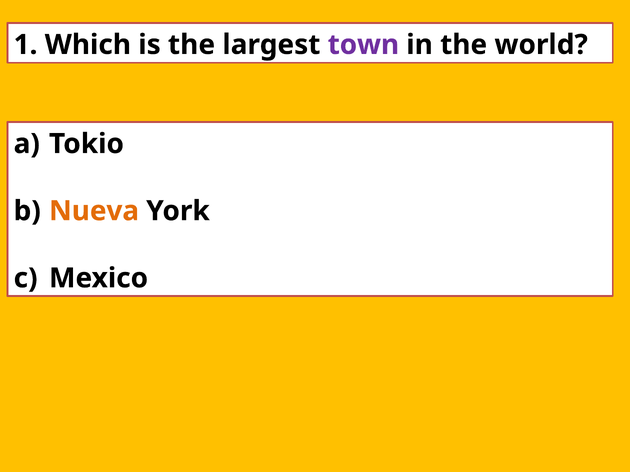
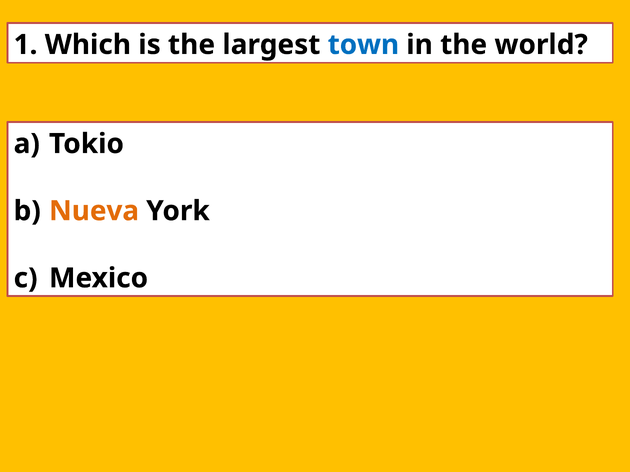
town colour: purple -> blue (363, 45)
